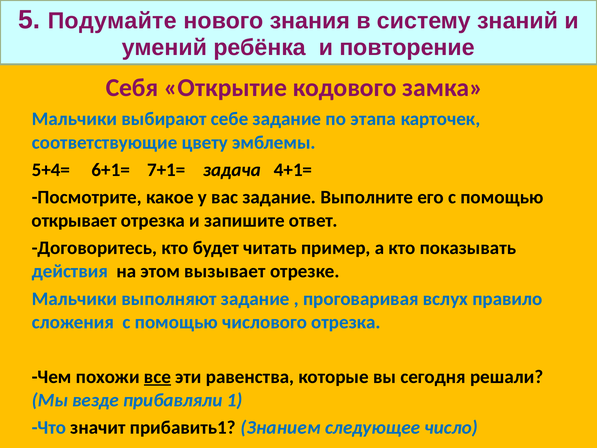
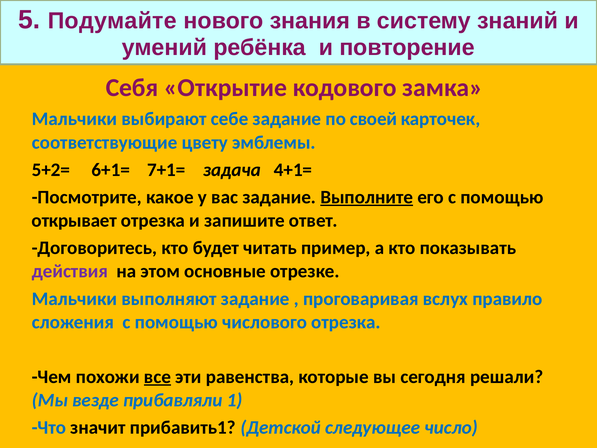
этапа: этапа -> своей (373, 119)
5+4=: 5+4= -> 5+2= (51, 170)
Выполните underline: none -> present (367, 197)
действия colour: blue -> purple (70, 271)
вызывает: вызывает -> основные (225, 271)
Знанием: Знанием -> Детской (281, 427)
